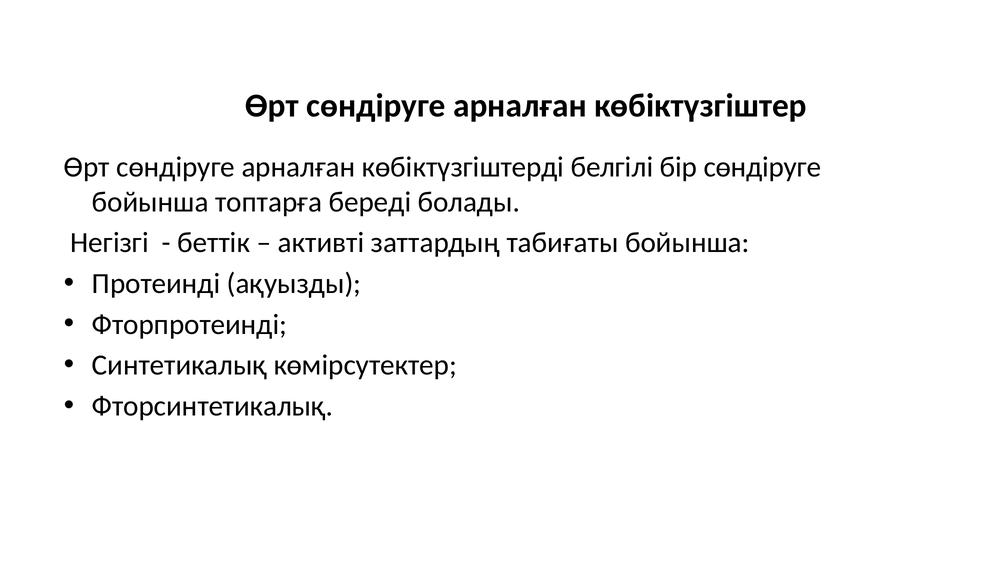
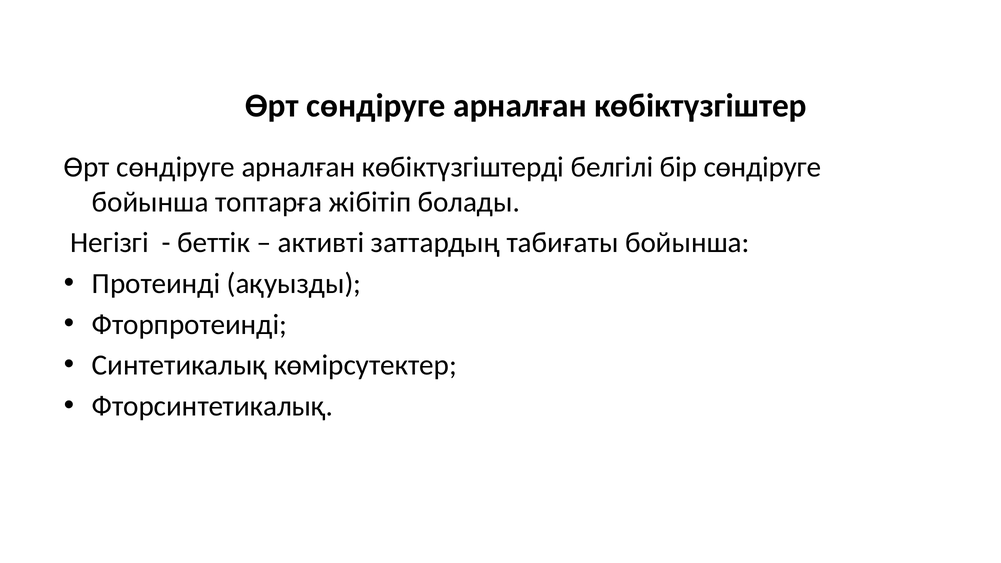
береді: береді -> жібітіп (370, 202)
